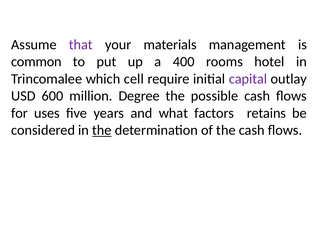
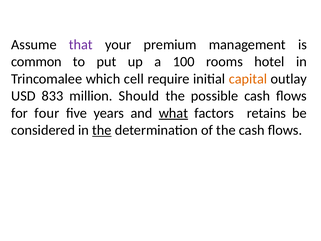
materials: materials -> premium (170, 45)
400: 400 -> 100 (184, 62)
capital colour: purple -> orange (248, 79)
600: 600 -> 833 (53, 96)
Degree: Degree -> Should (139, 96)
uses: uses -> four (47, 113)
what underline: none -> present (173, 113)
